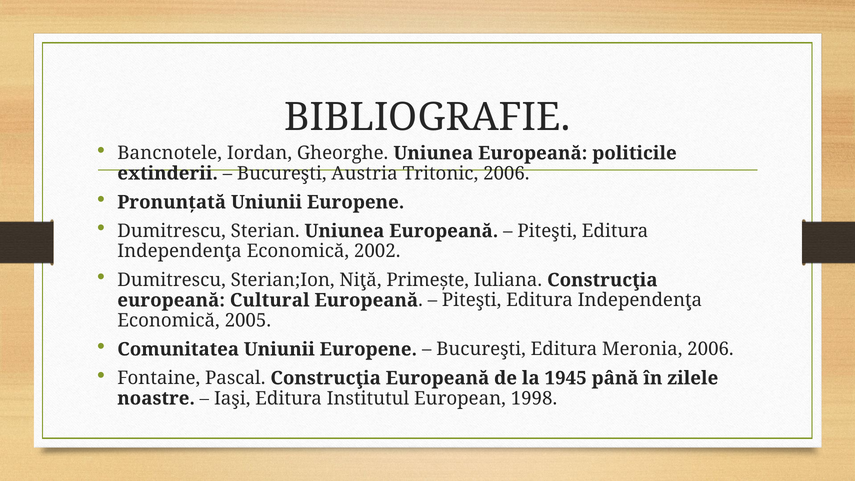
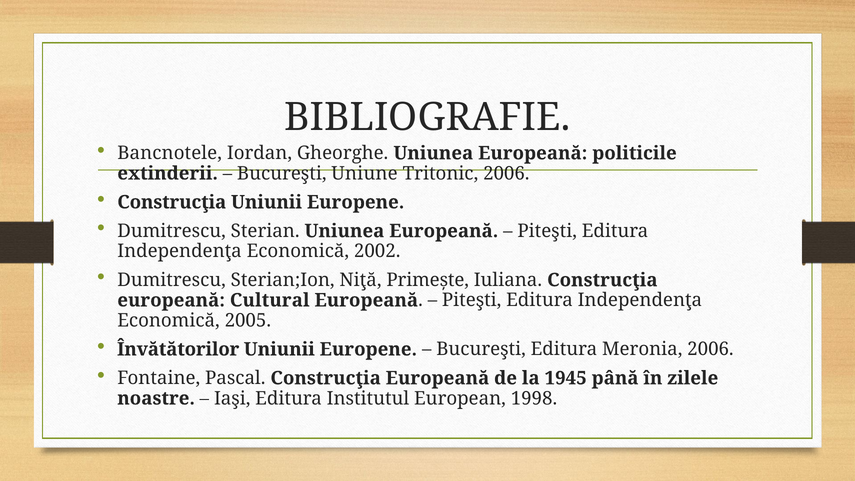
Austria: Austria -> Uniune (365, 173)
Pronunțată: Pronunțată -> Construcţia (172, 202)
Comunitatea: Comunitatea -> Învătătorilor (178, 349)
